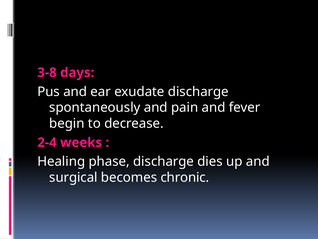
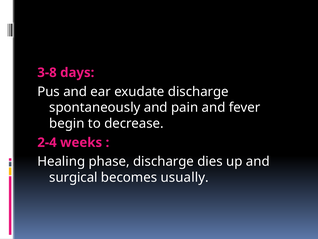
chronic: chronic -> usually (185, 177)
